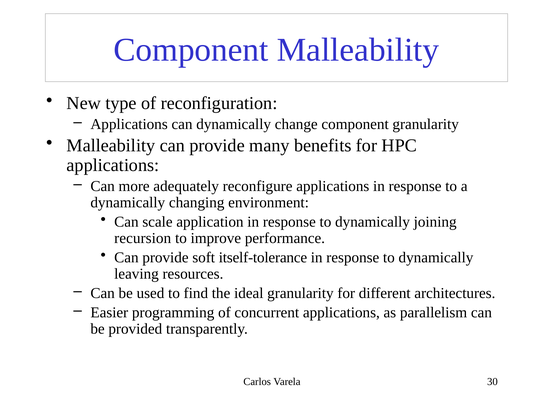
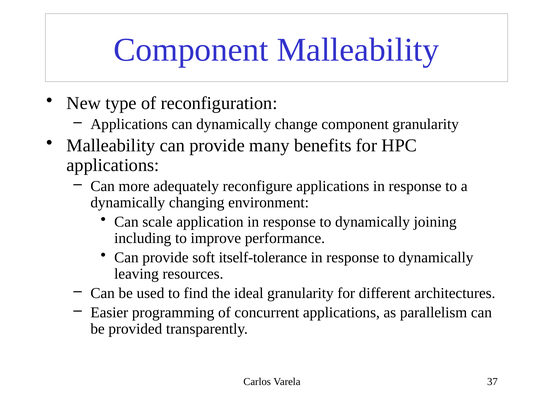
recursion: recursion -> including (143, 238)
30: 30 -> 37 (492, 382)
